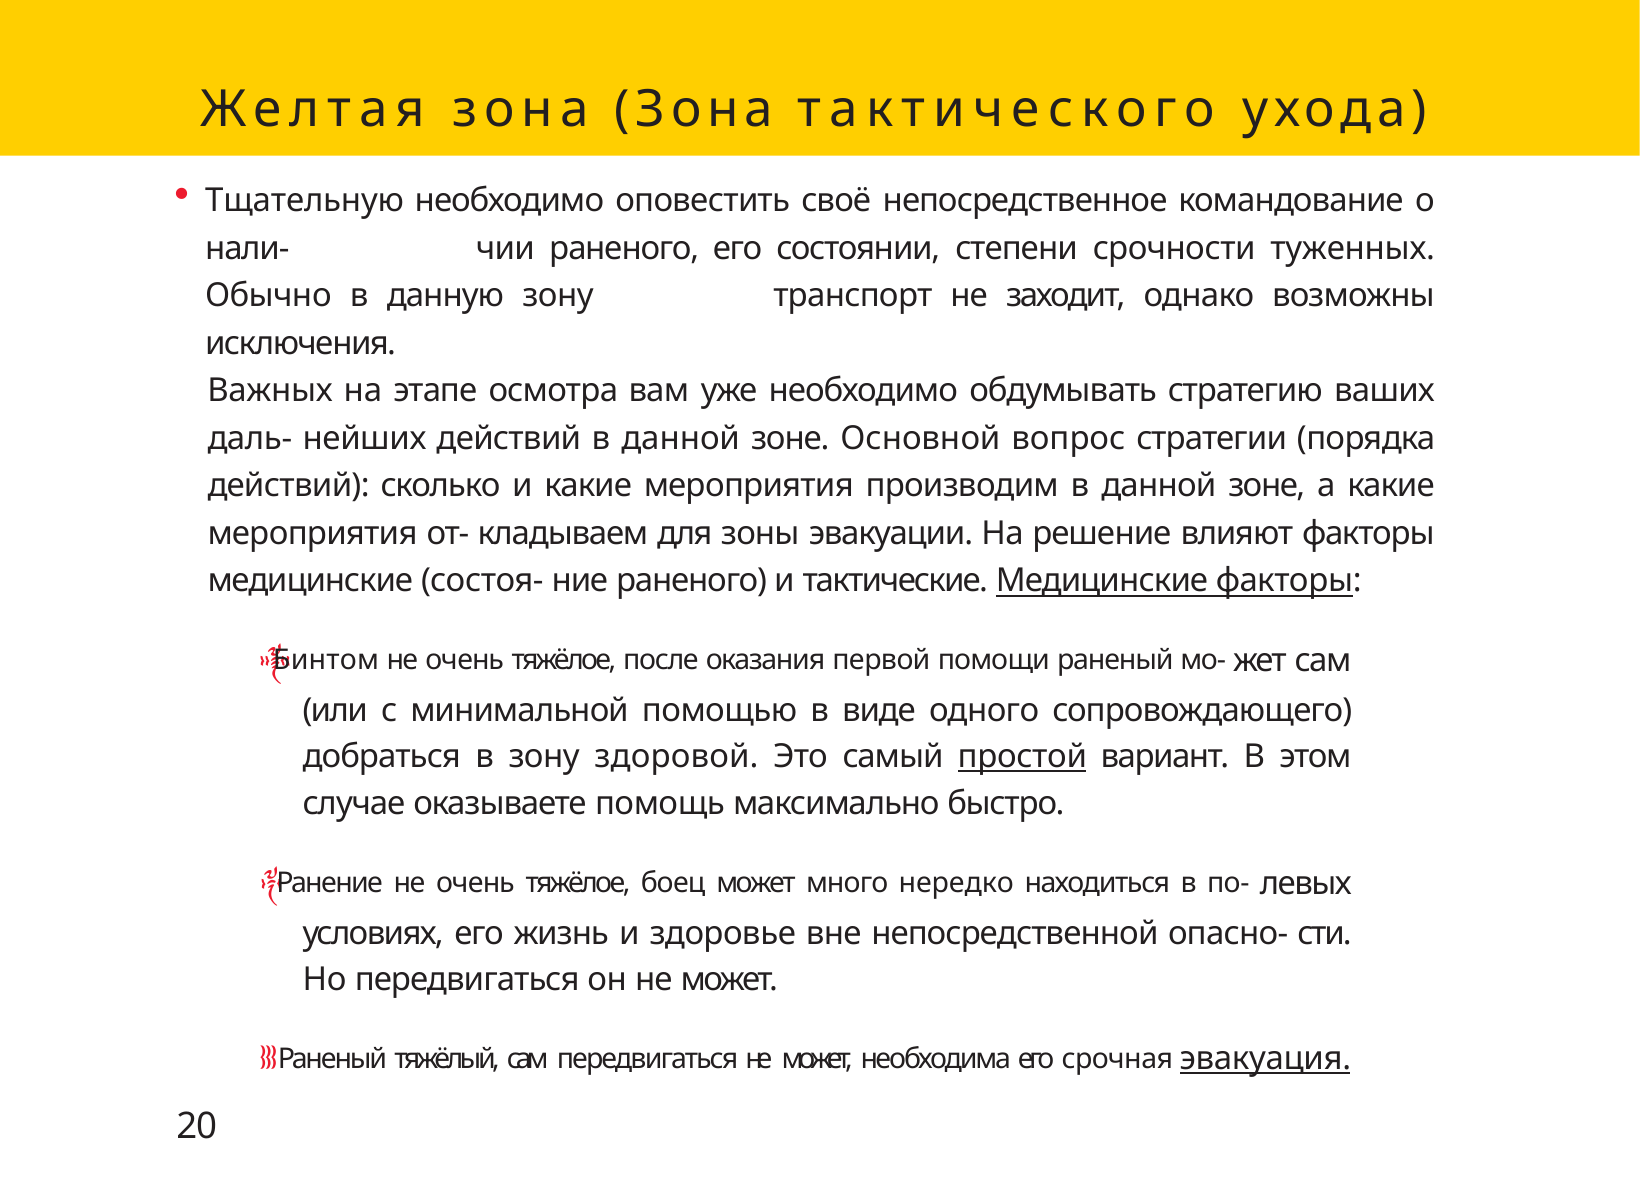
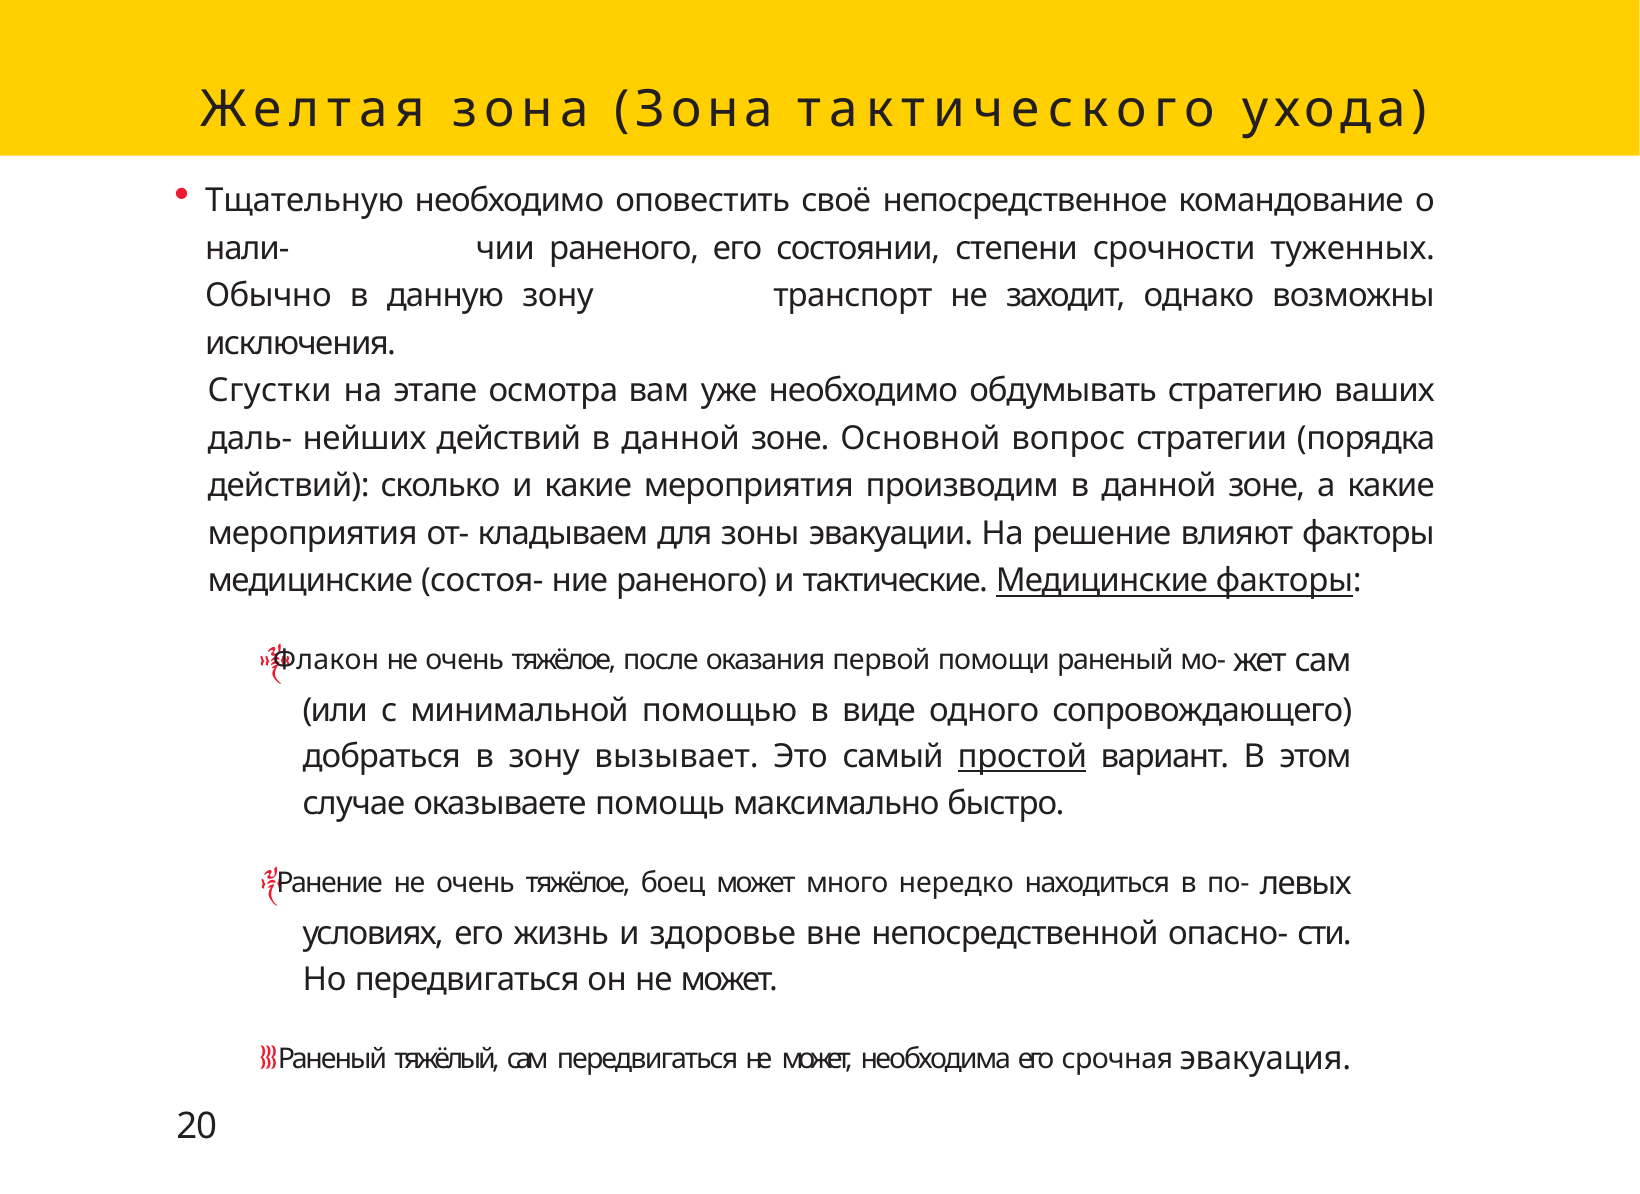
Важных: Важных -> Сгустки (270, 391)
Бинтом: Бинтом -> Флакон (326, 660)
здоровой: здоровой -> вызывает (677, 757)
эвакуация underline: present -> none (1265, 1059)
